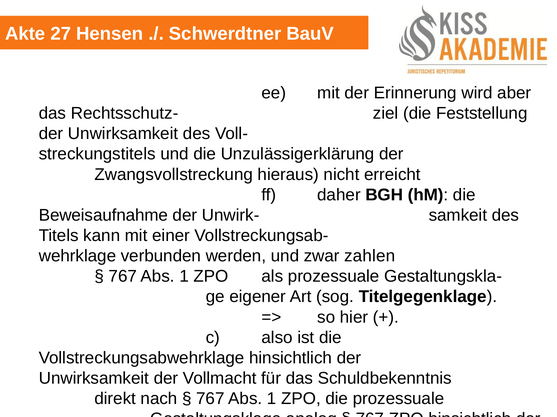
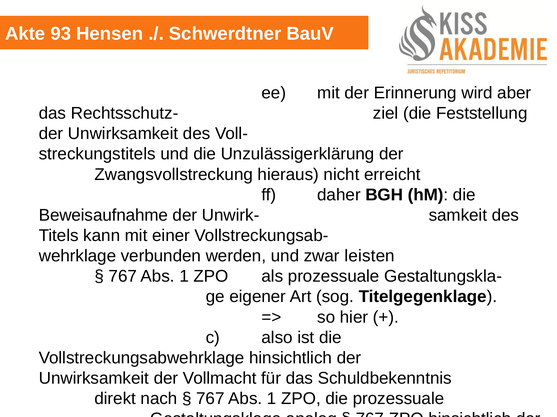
27: 27 -> 93 (61, 34)
zahlen: zahlen -> leisten (370, 256)
